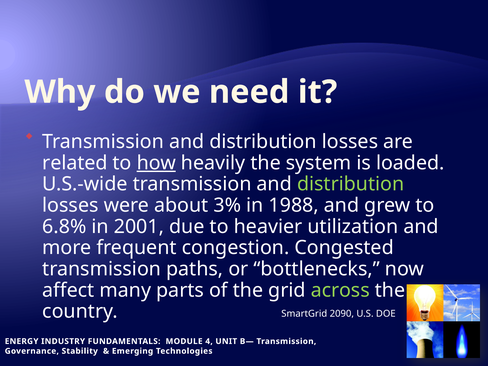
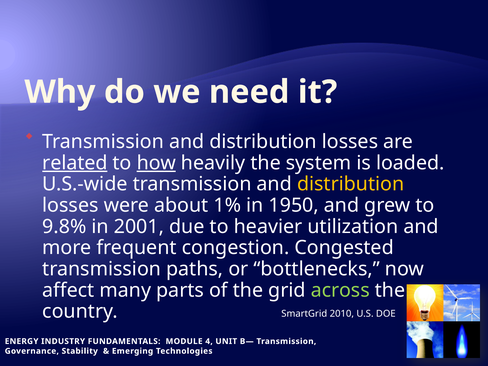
related underline: none -> present (75, 163)
distribution colour: light green -> yellow (351, 184)
3%: 3% -> 1% (227, 205)
1988: 1988 -> 1950 (294, 205)
6.8%: 6.8% -> 9.8% (64, 227)
2090: 2090 -> 2010 (342, 314)
